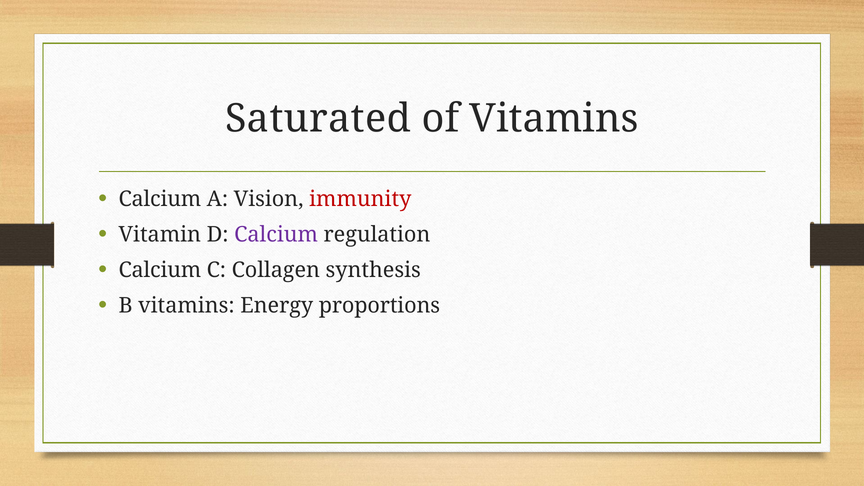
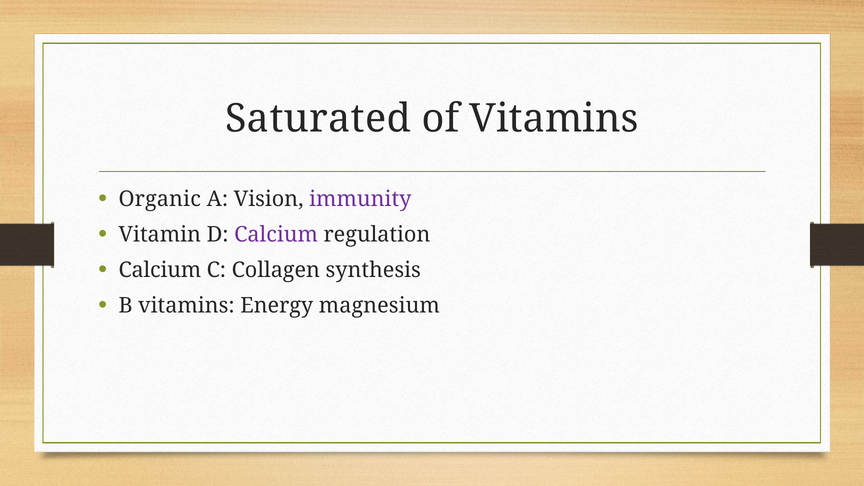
Calcium: Calcium -> Organic (160, 199)
immunity colour: red -> purple (360, 199)
proportions: proportions -> magnesium (379, 306)
